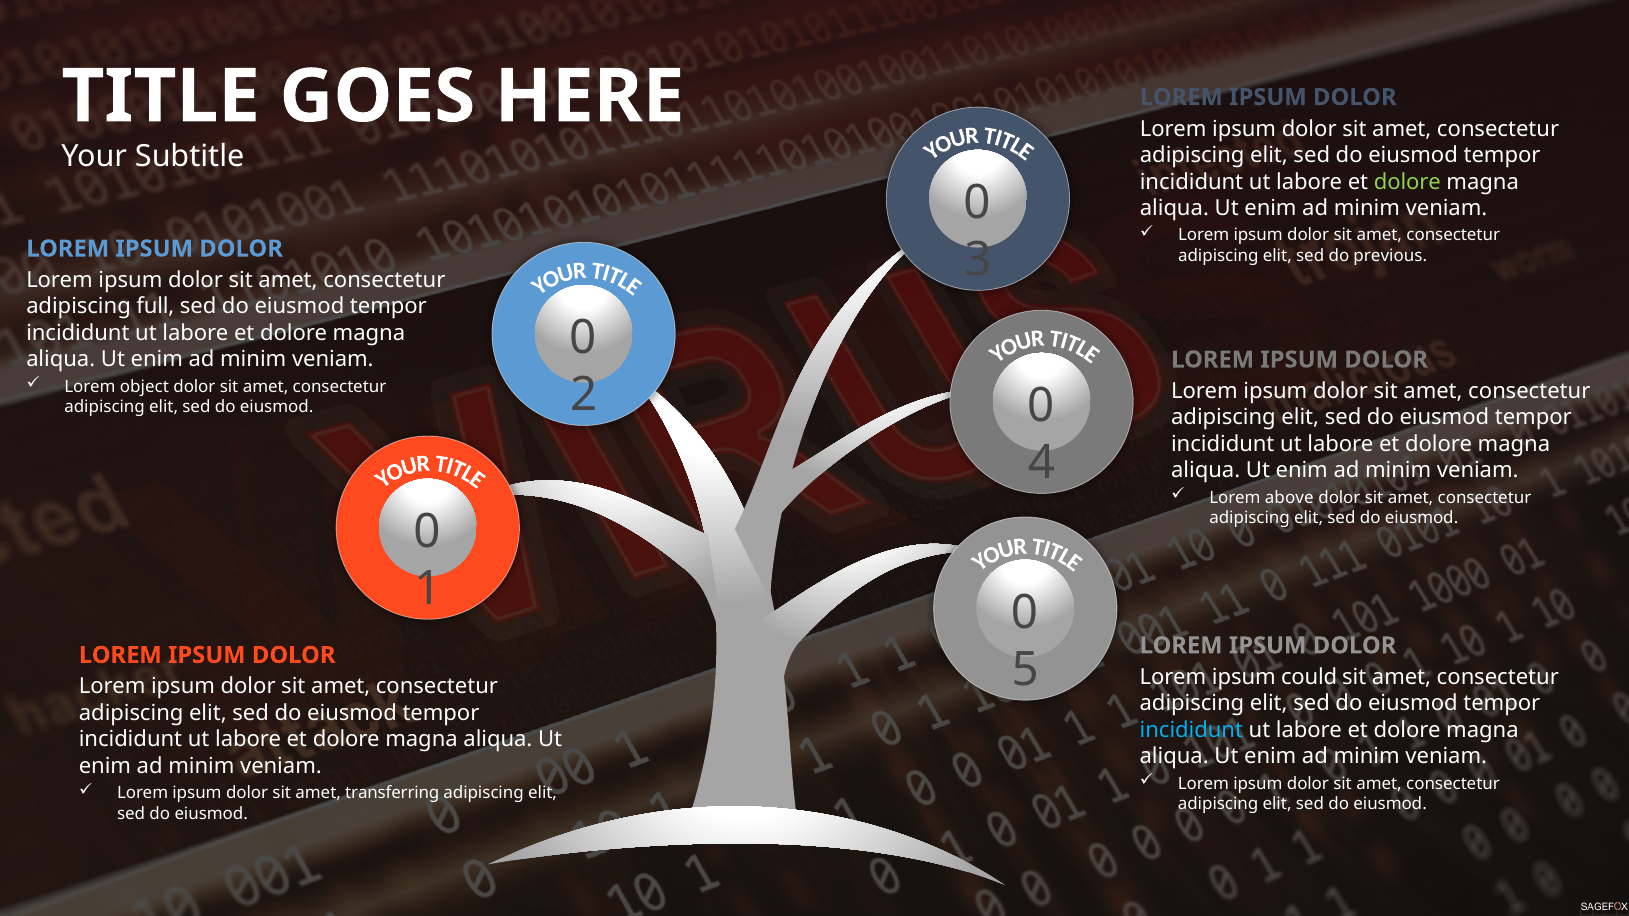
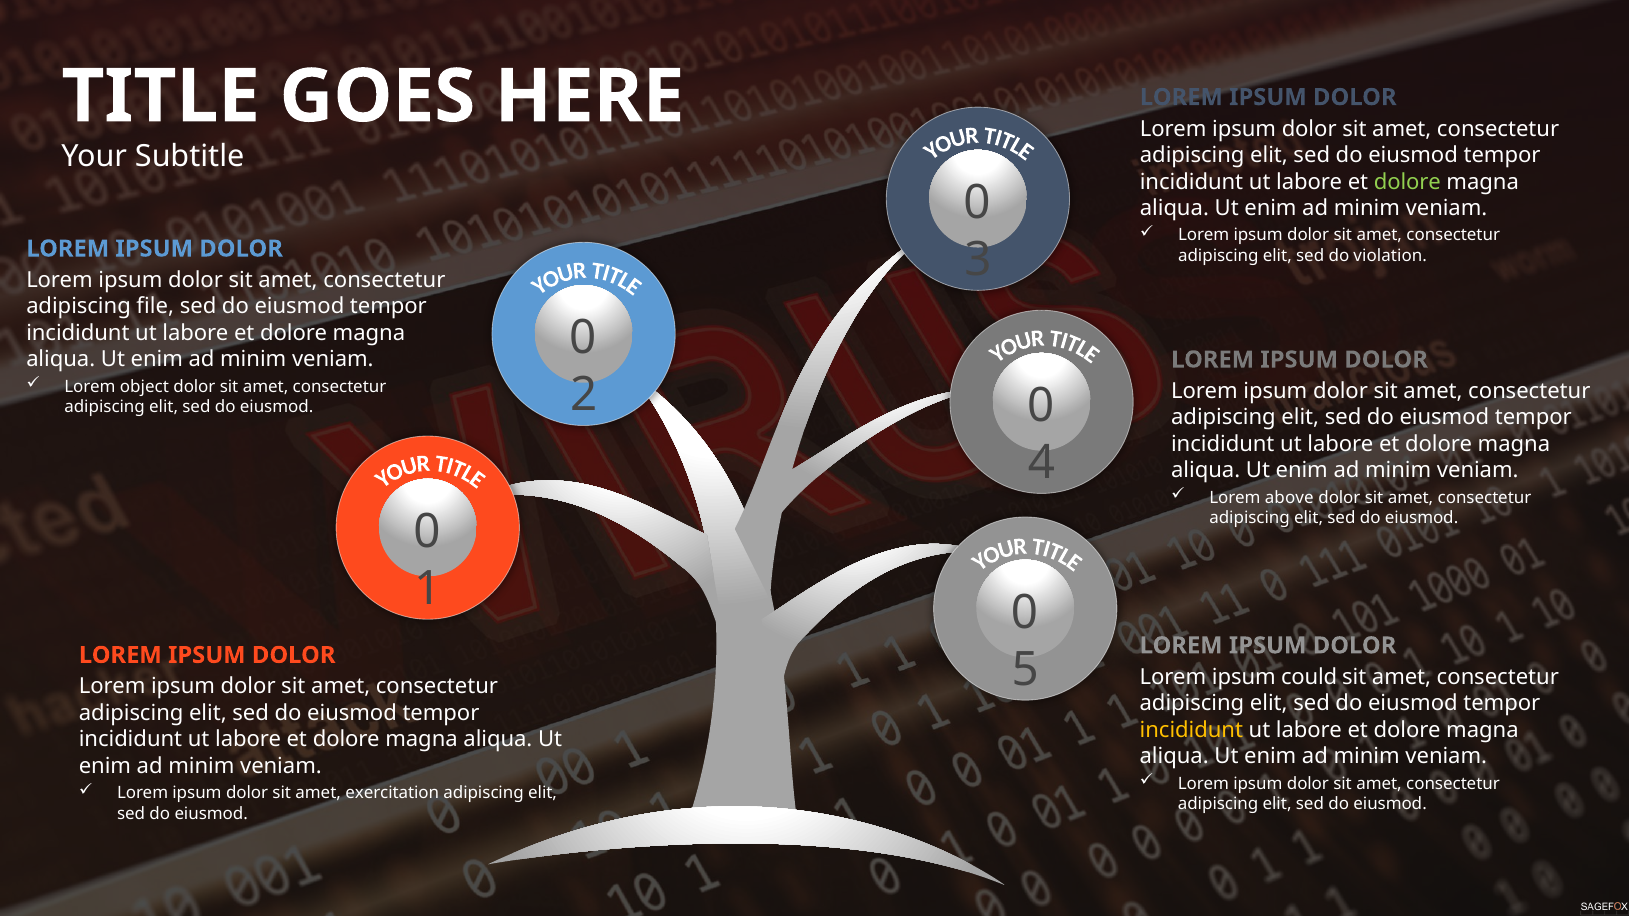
previous: previous -> violation (1390, 256)
full: full -> file (155, 307)
incididunt colour: light blue -> yellow (1191, 730)
transferring: transferring -> exercitation (392, 794)
